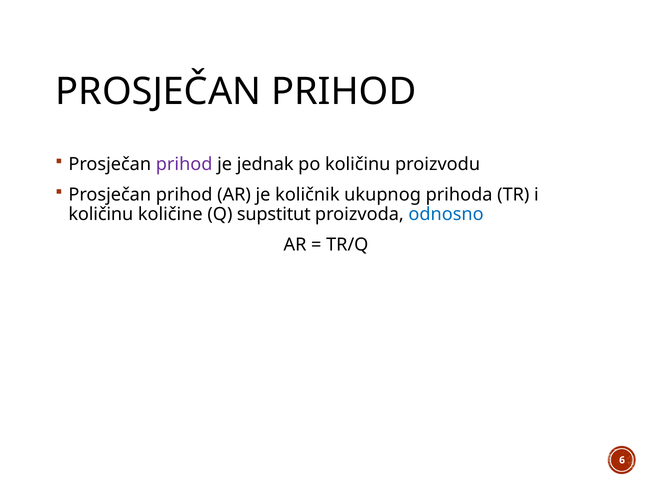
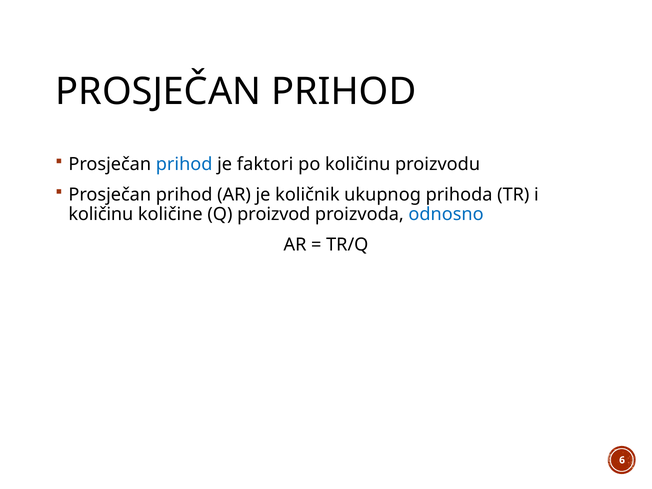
prihod colour: purple -> blue (184, 164)
jednak: jednak -> faktori (265, 164)
supstitut: supstitut -> proizvod (274, 214)
